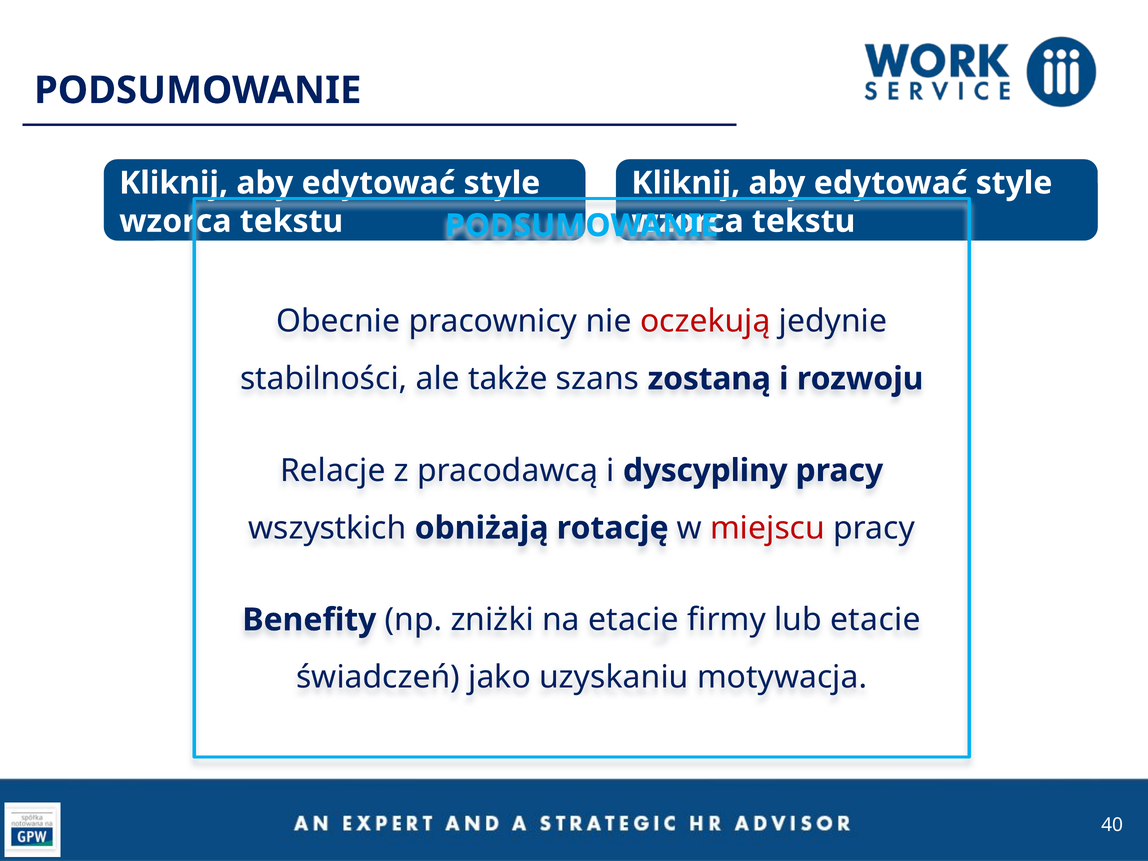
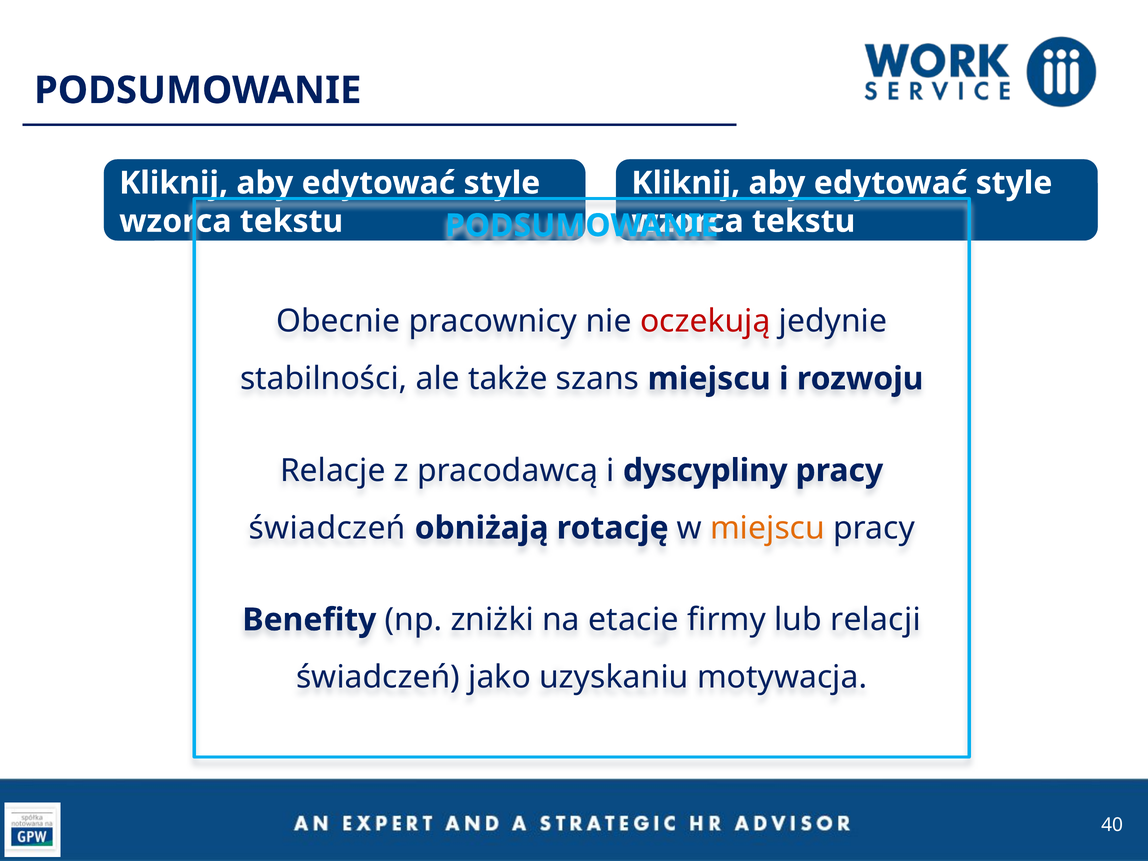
szans zostaną: zostaną -> miejscu (709, 379)
wszystkich: wszystkich -> świadczeń (327, 528)
miejscu colour: red -> orange (768, 528)
lub etacie: etacie -> relacji (875, 620)
